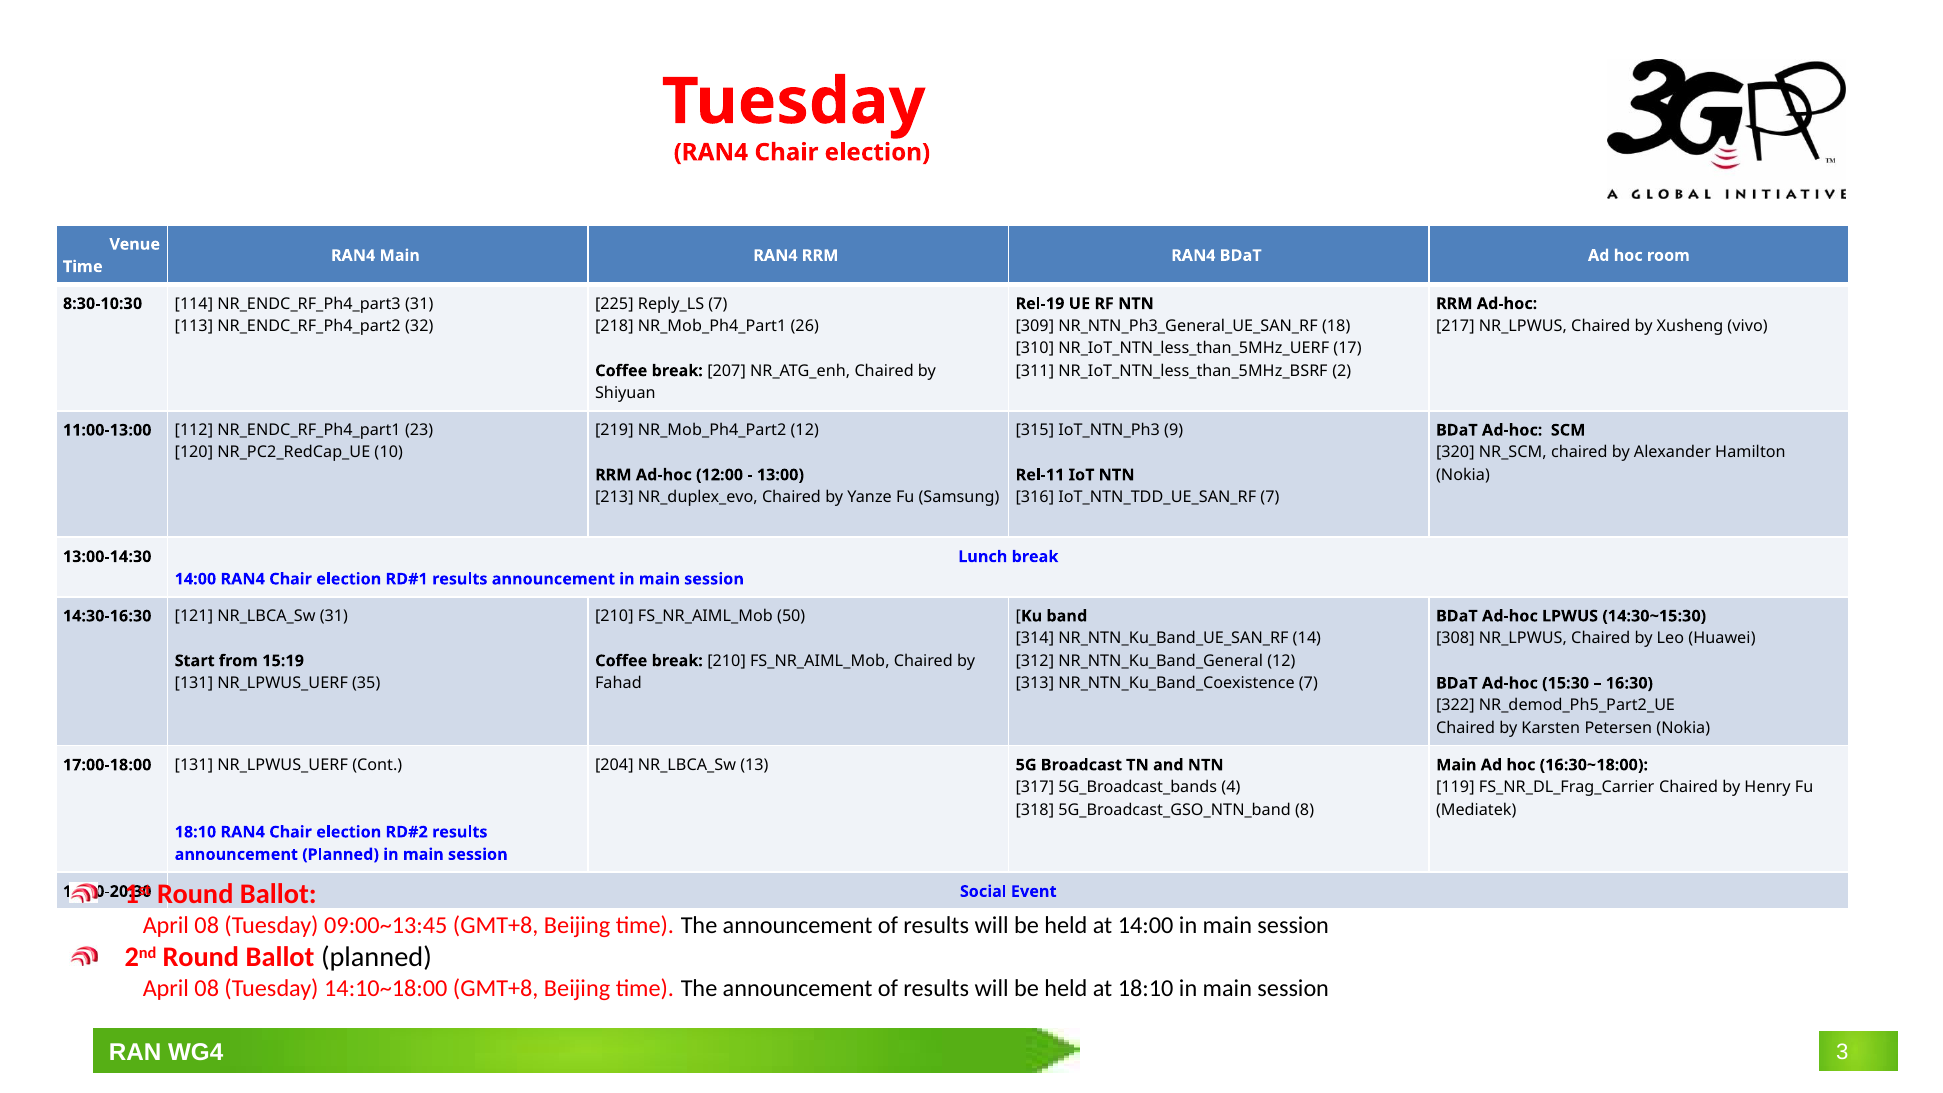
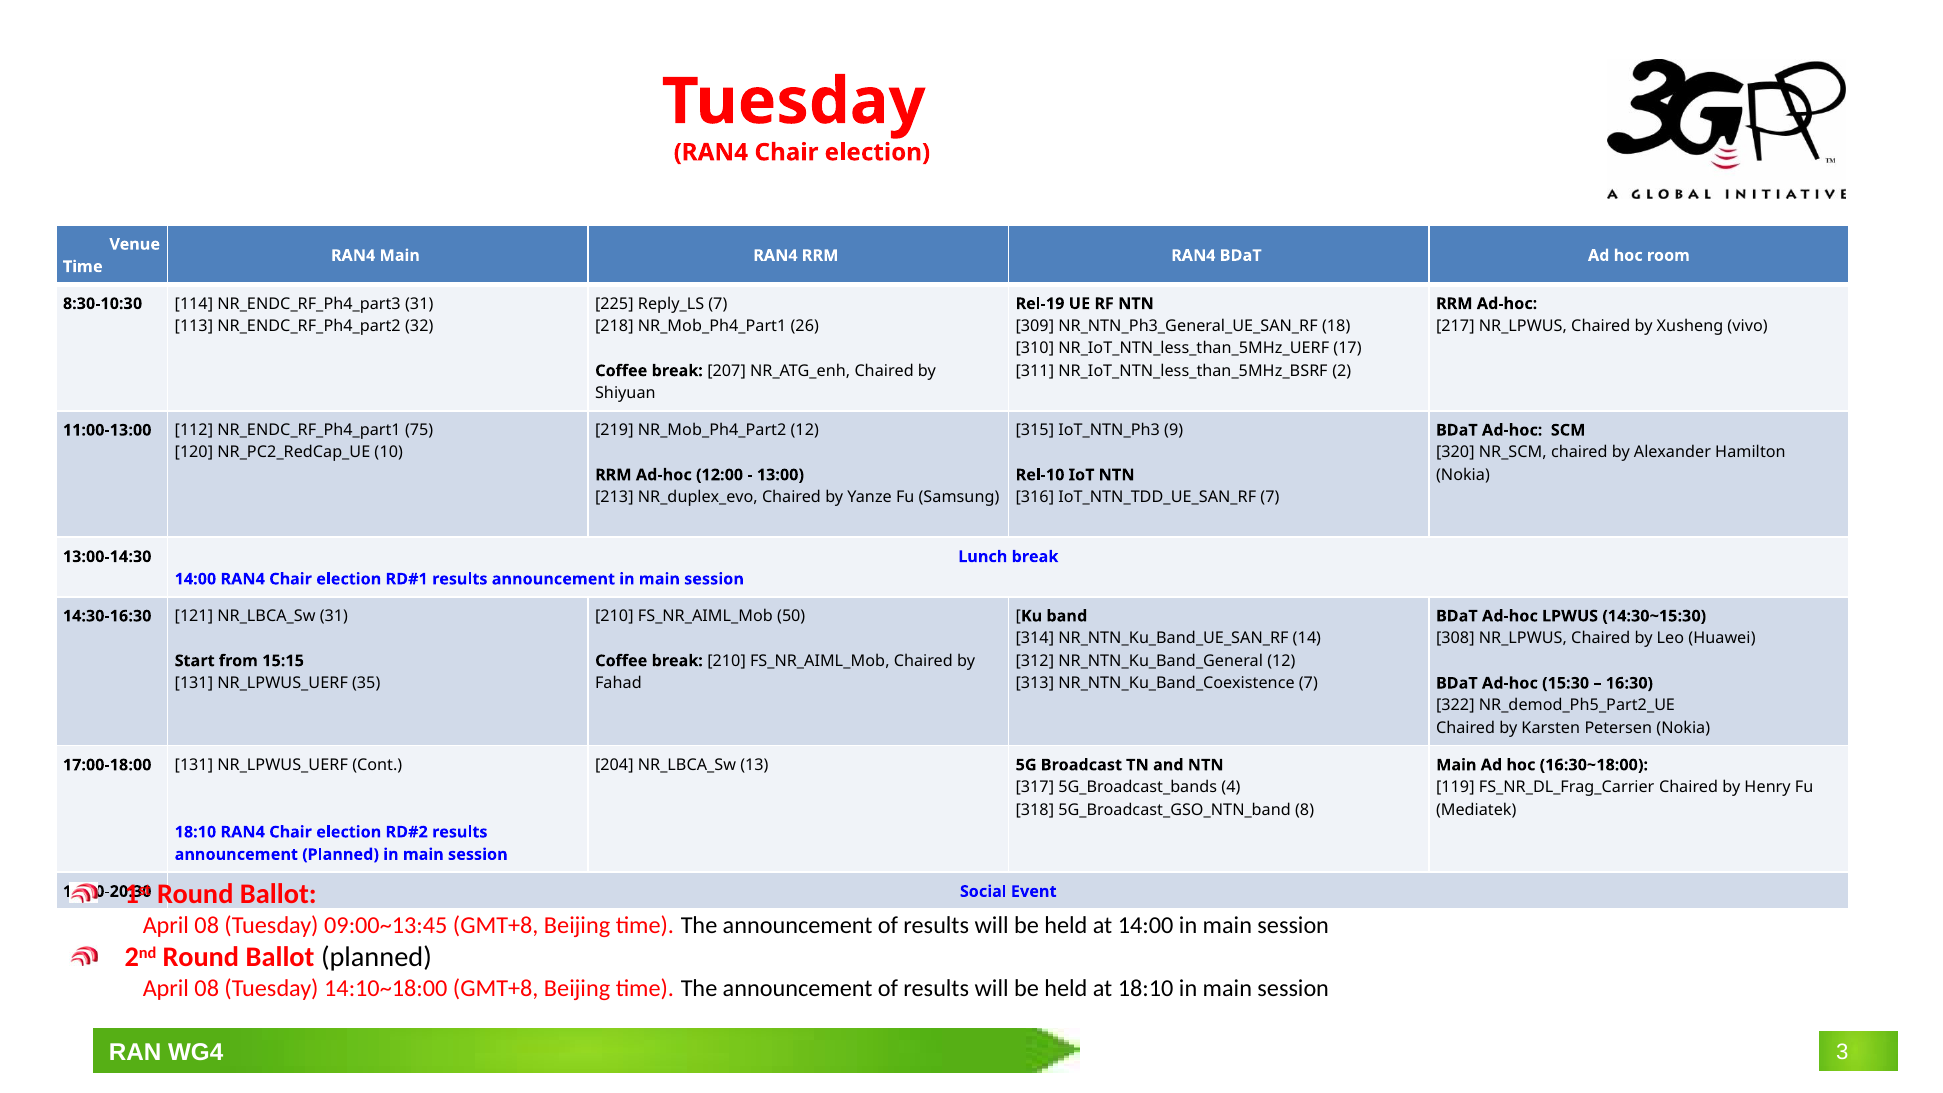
23: 23 -> 75 (419, 430)
Rel-11: Rel-11 -> Rel-10 (1040, 475)
15:19: 15:19 -> 15:15 (283, 661)
